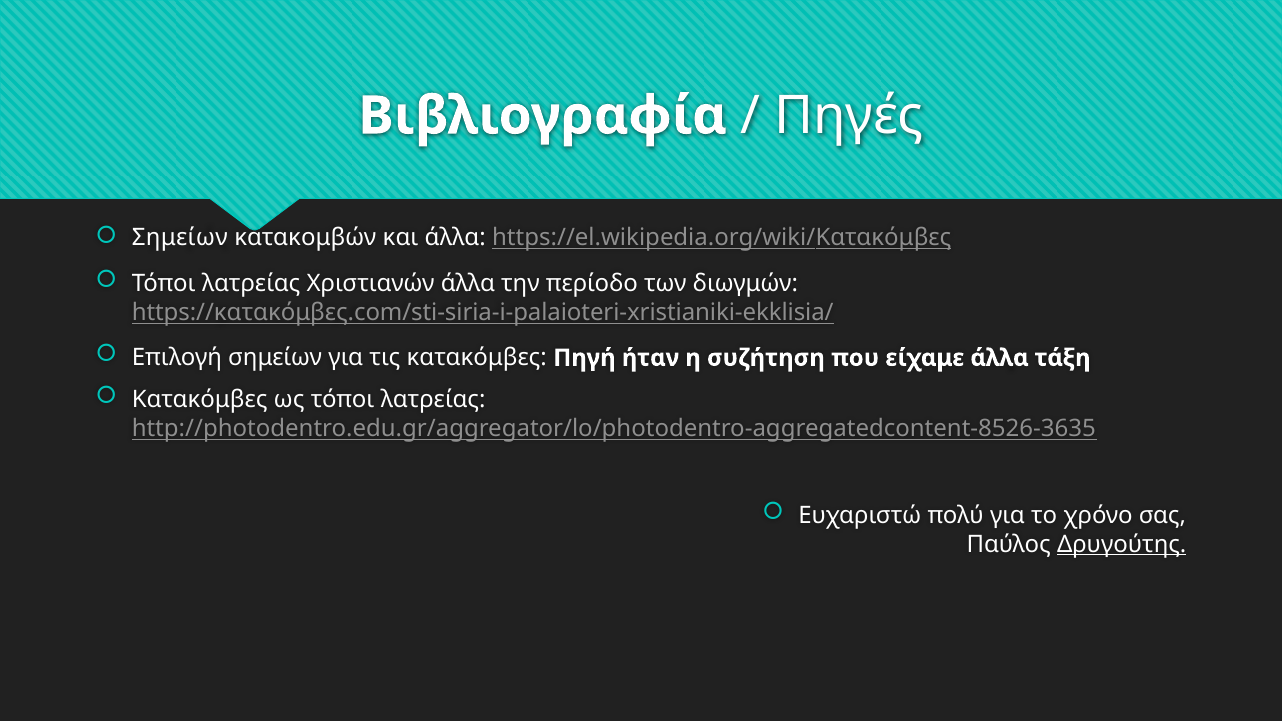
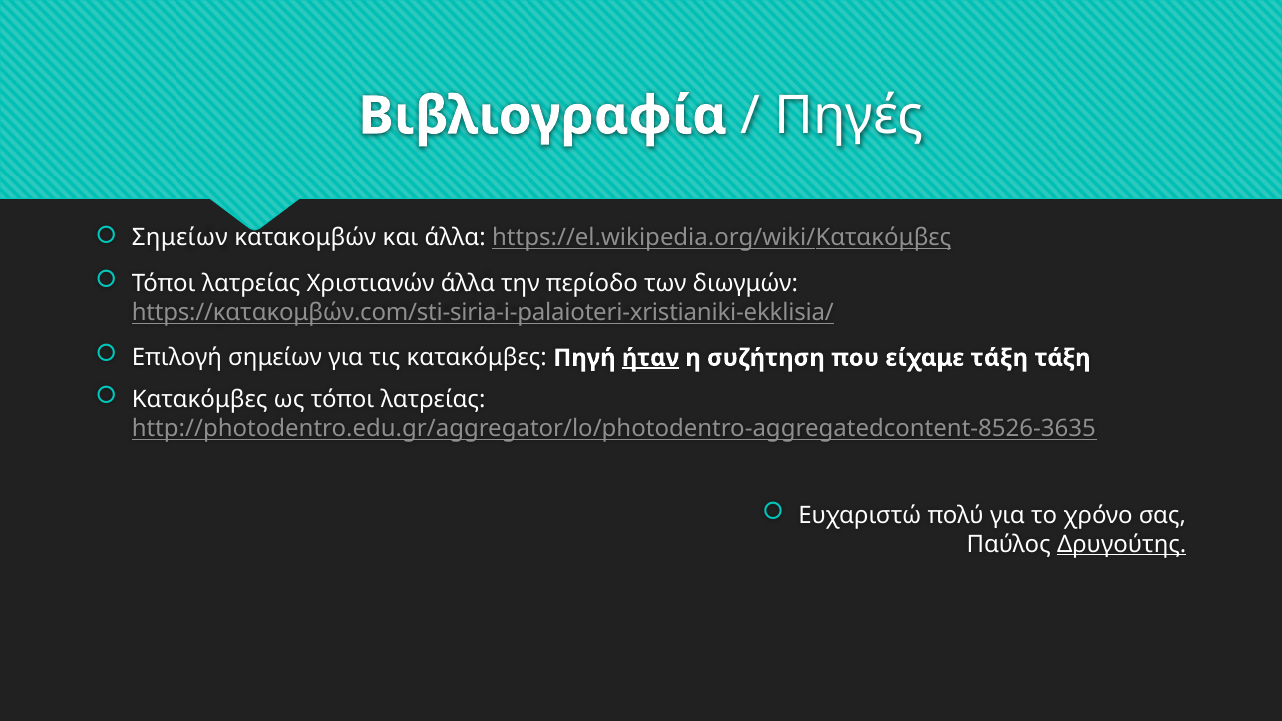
https://κατακόμβες.com/sti-siria-i-palaioteri-xristianiki-ekklisia/: https://κατακόμβες.com/sti-siria-i-palaioteri-xristianiki-ekklisia/ -> https://κατακομβών.com/sti-siria-i-palaioteri-xristianiki-ekklisia/ (483, 312)
ήταν underline: none -> present (651, 358)
είχαμε άλλα: άλλα -> τάξη (999, 358)
